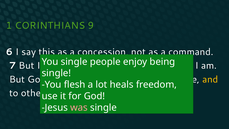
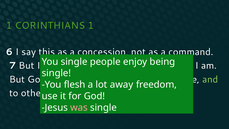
CORINTHIANS 9: 9 -> 1 (91, 25)
and colour: yellow -> light green (210, 79)
heals: heals -> away (122, 85)
